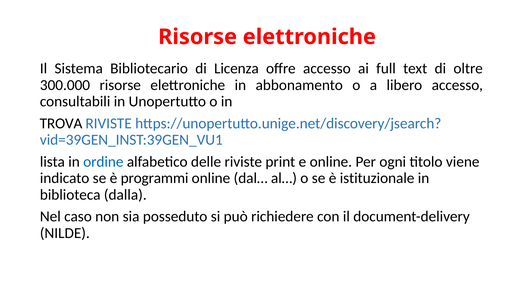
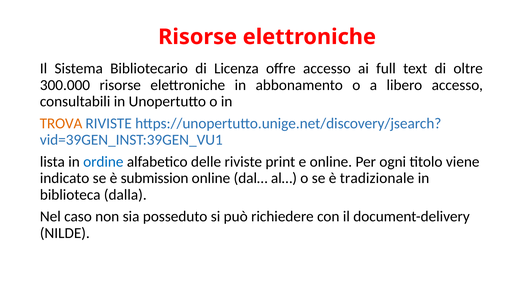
TROVA colour: black -> orange (61, 123)
programmi: programmi -> submission (155, 178)
istituzionale: istituzionale -> tradizionale (377, 178)
